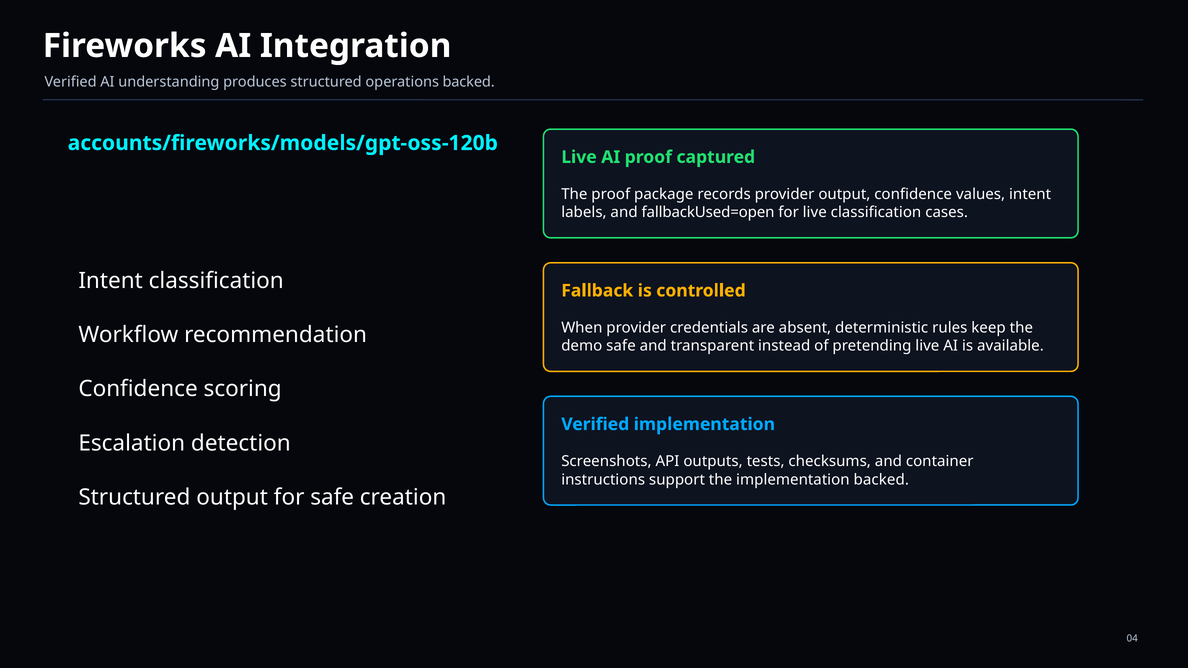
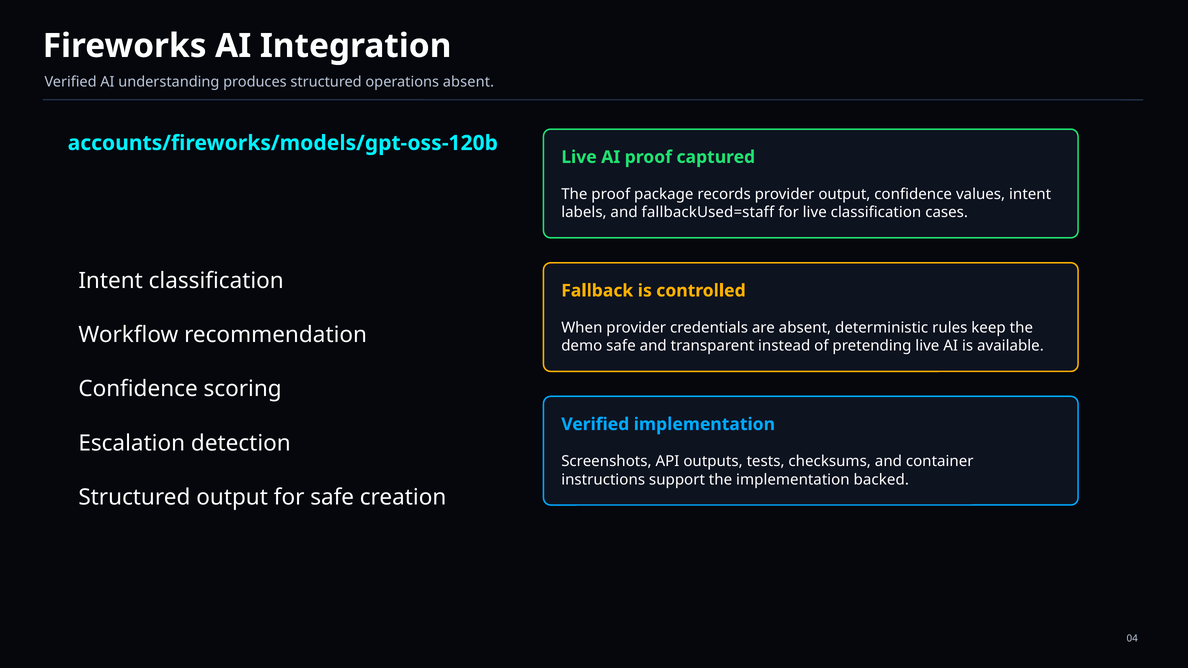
operations backed: backed -> absent (468, 82)
fallbackUsed=open: fallbackUsed=open -> fallbackUsed=staff (708, 212)
